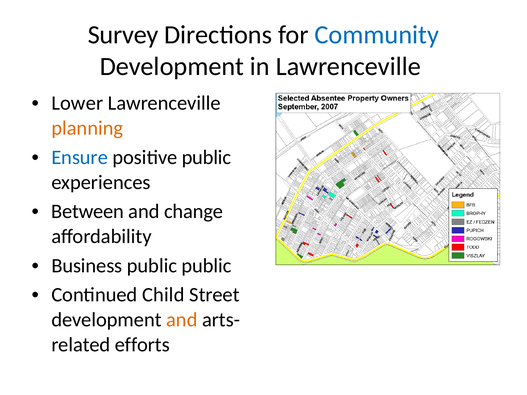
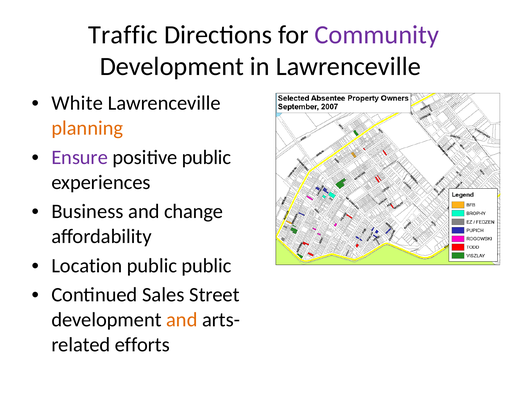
Survey: Survey -> Traffic (123, 35)
Community colour: blue -> purple (377, 35)
Lower: Lower -> White (77, 103)
Ensure colour: blue -> purple (80, 157)
Between: Between -> Business (87, 212)
Business: Business -> Location (87, 266)
Child: Child -> Sales (163, 295)
